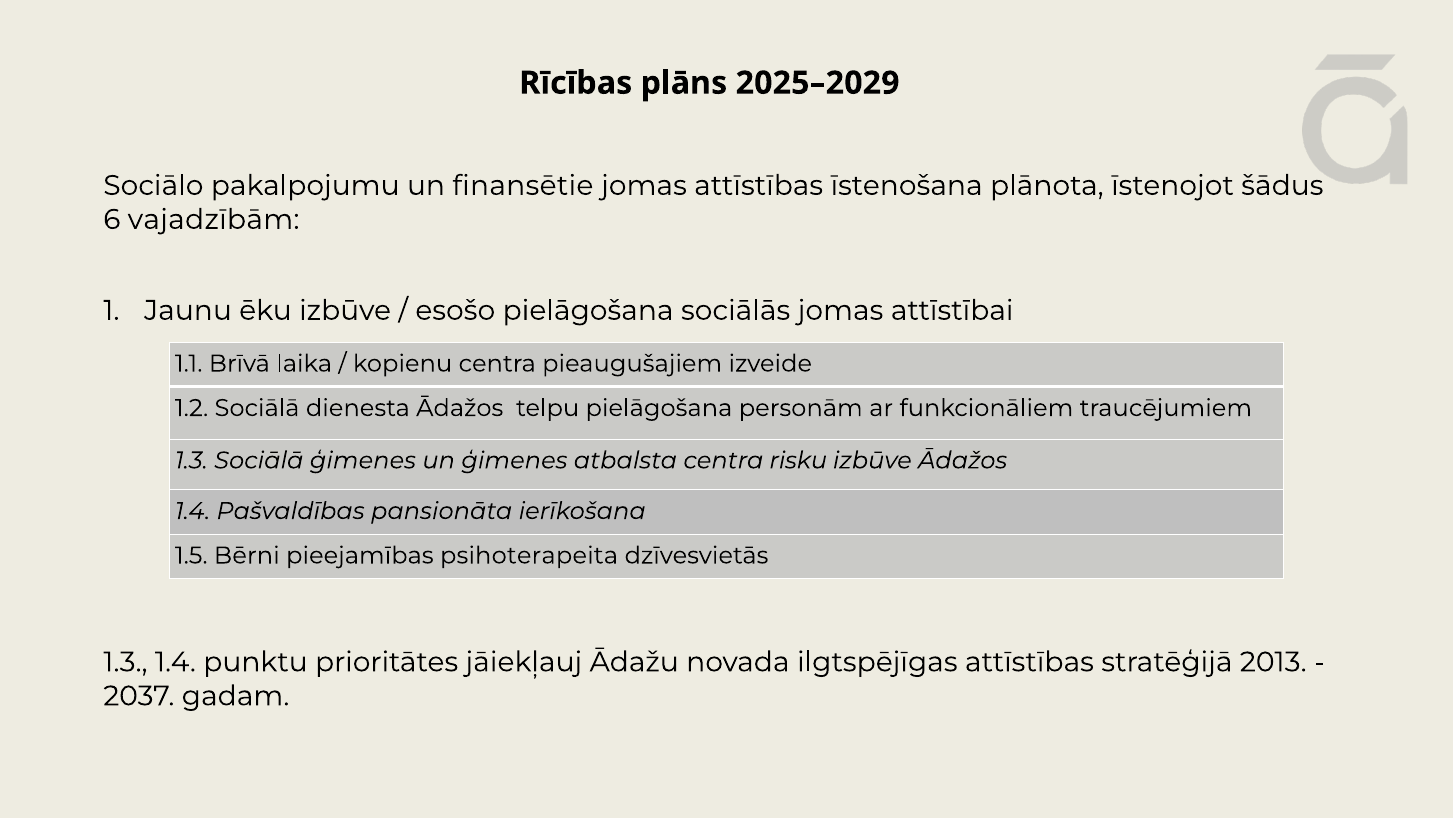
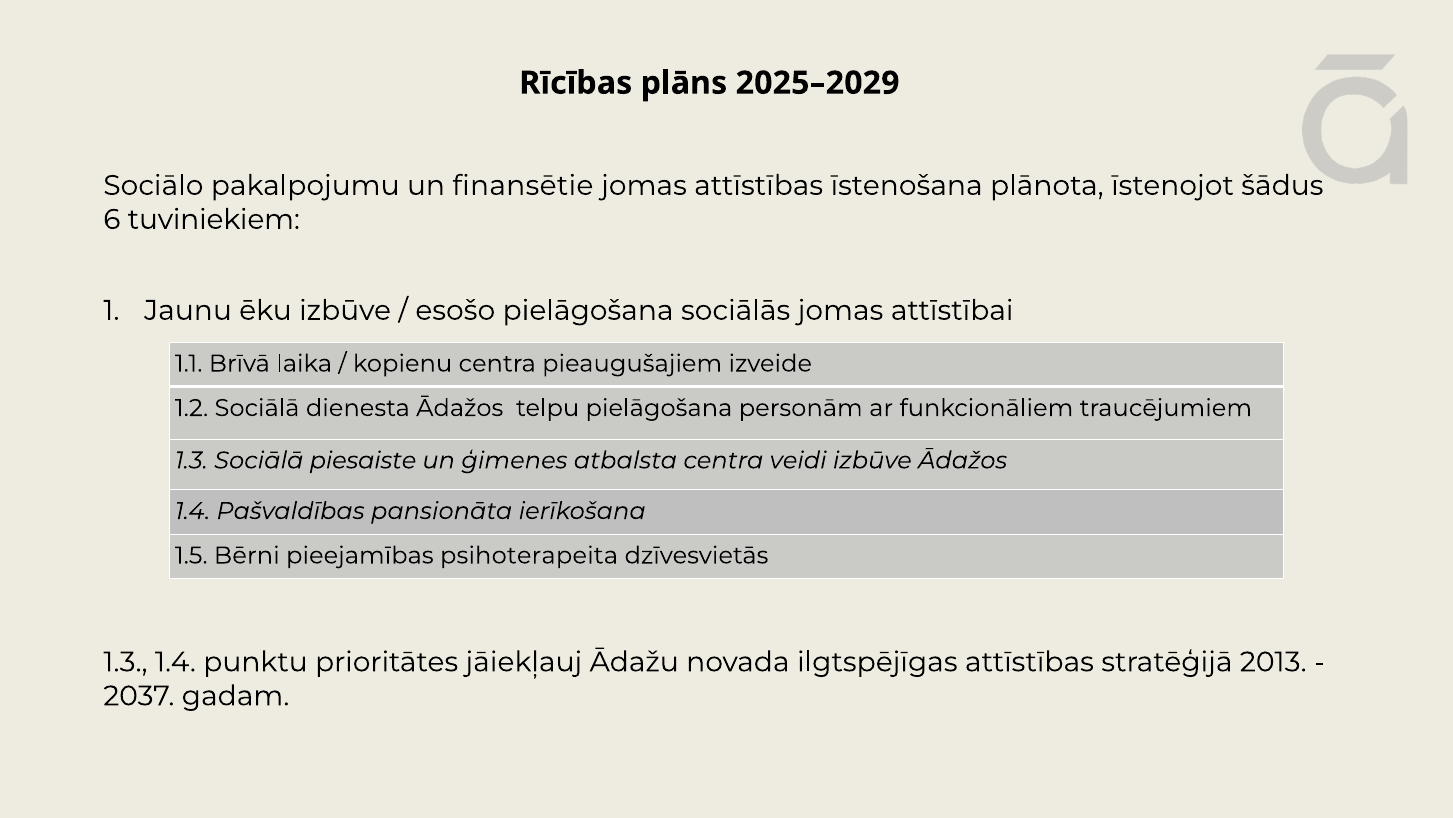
vajadzībām: vajadzībām -> tuviniekiem (214, 219)
Sociālā ģimenes: ģimenes -> piesaiste (363, 460)
risku: risku -> veidi (798, 460)
